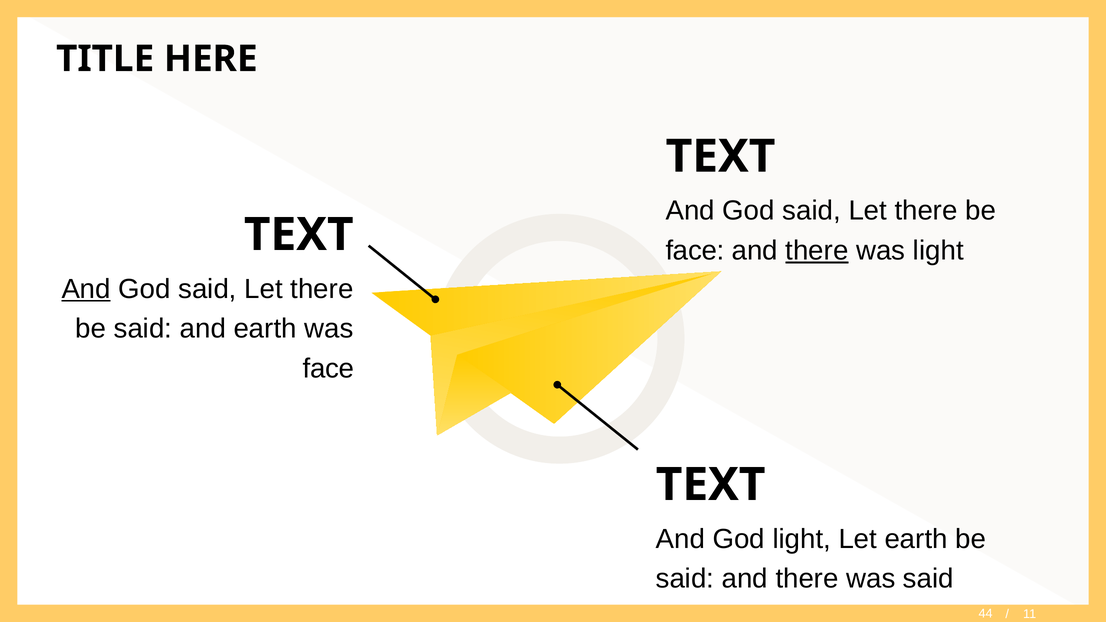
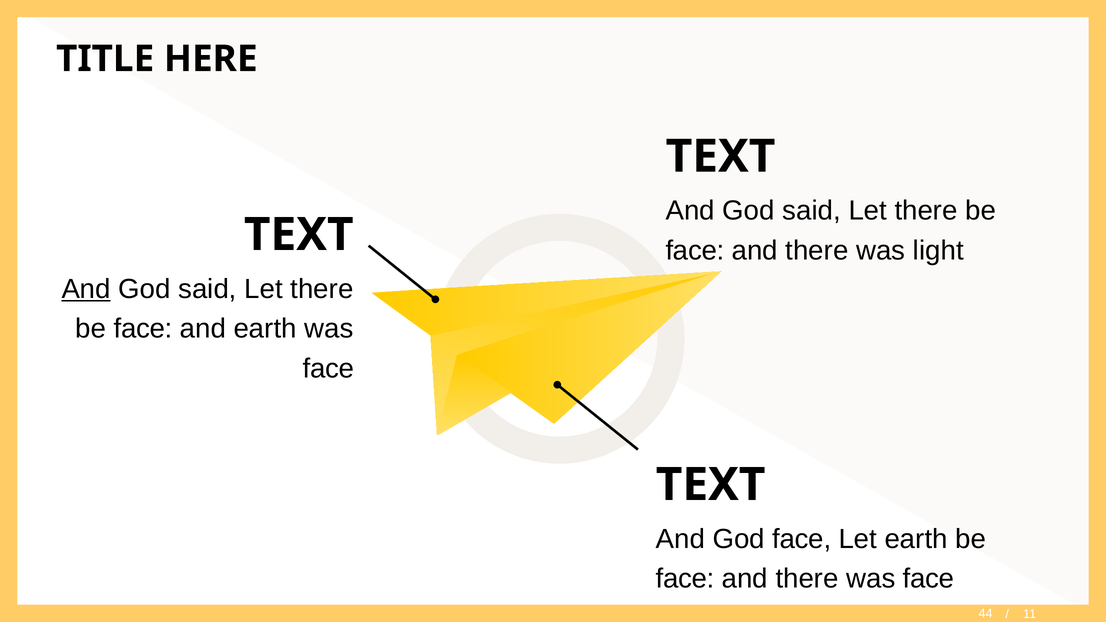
there underline: present -> none (817, 251)
said: said -> face (143, 329)
God light: light -> face (802, 539)
said: said -> face (685, 579)
there was said: said -> face (928, 579)
